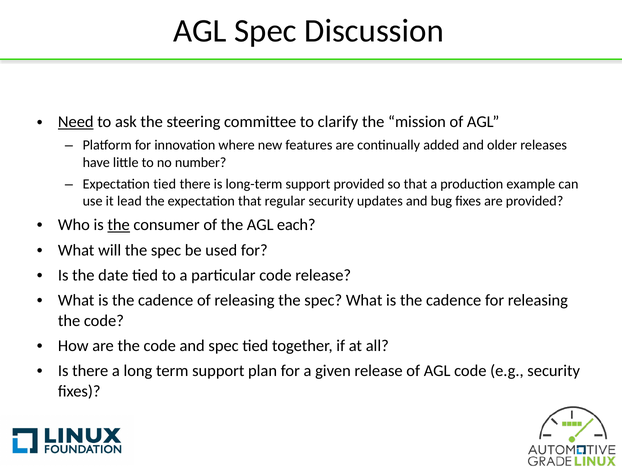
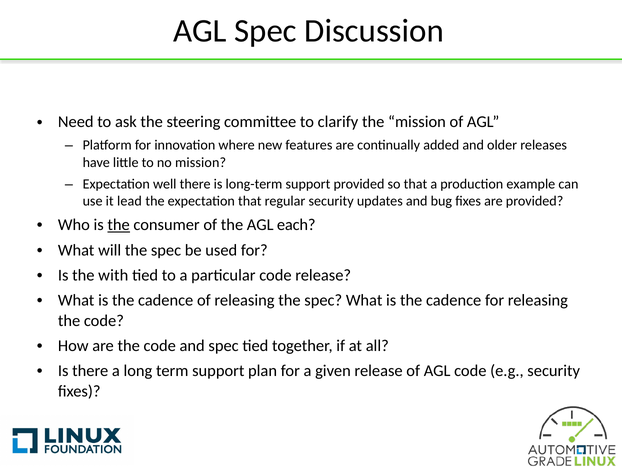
Need underline: present -> none (76, 122)
no number: number -> mission (201, 162)
Expectation tied: tied -> well (165, 184)
date: date -> with (113, 275)
